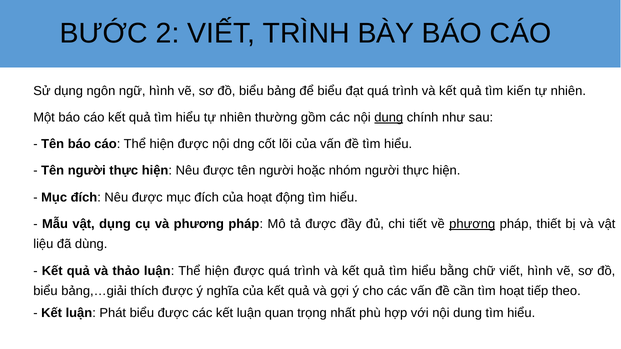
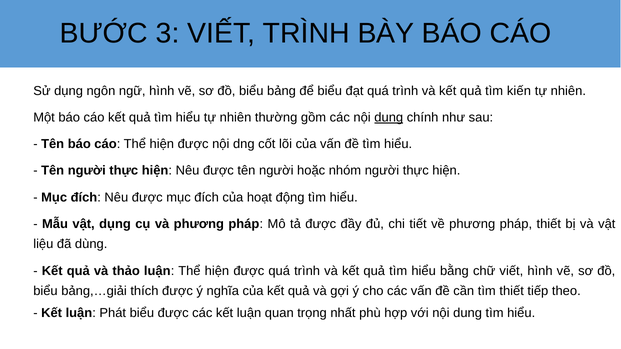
2: 2 -> 3 (168, 34)
phương underline: present -> none (472, 224)
tìm hoạt: hoạt -> thiết (512, 291)
